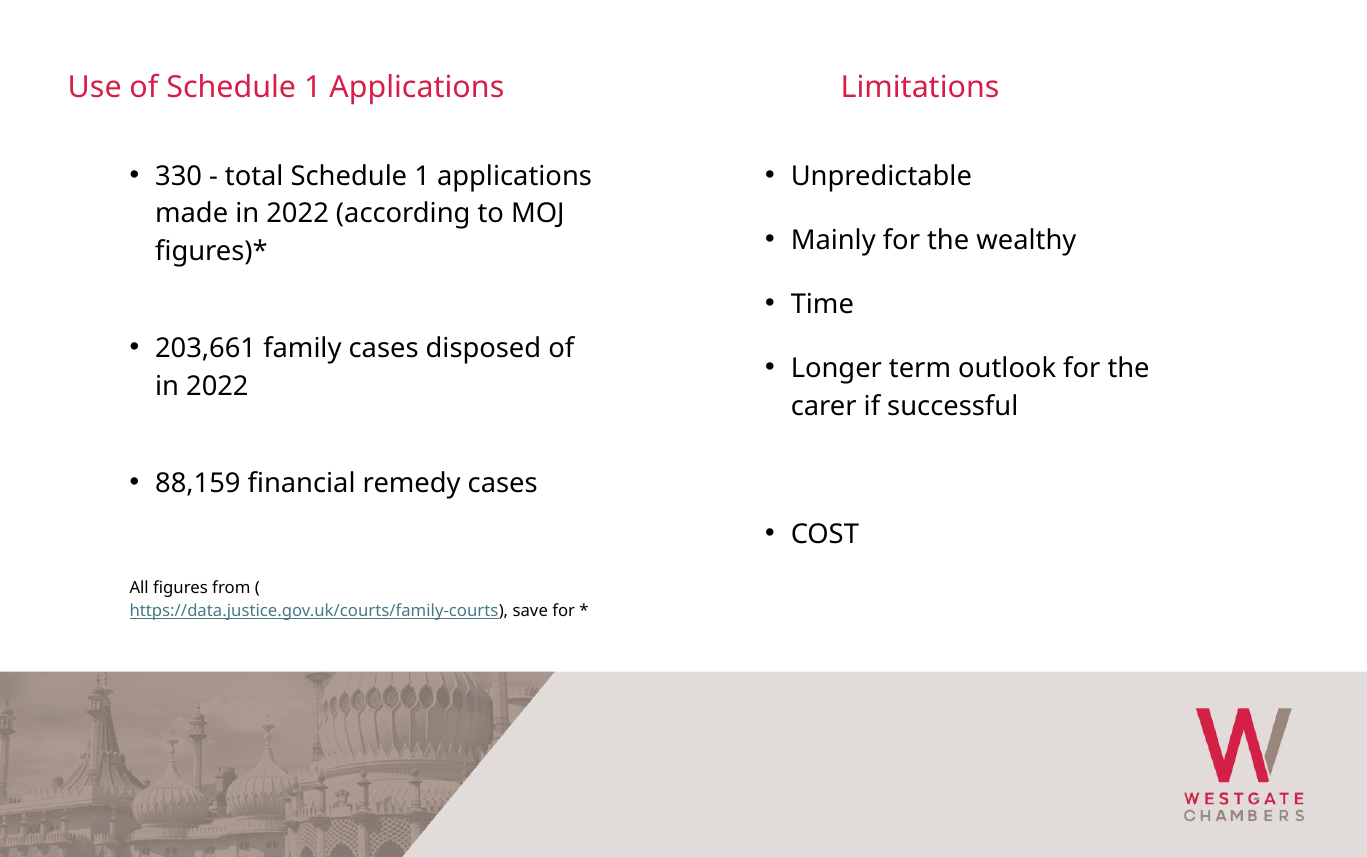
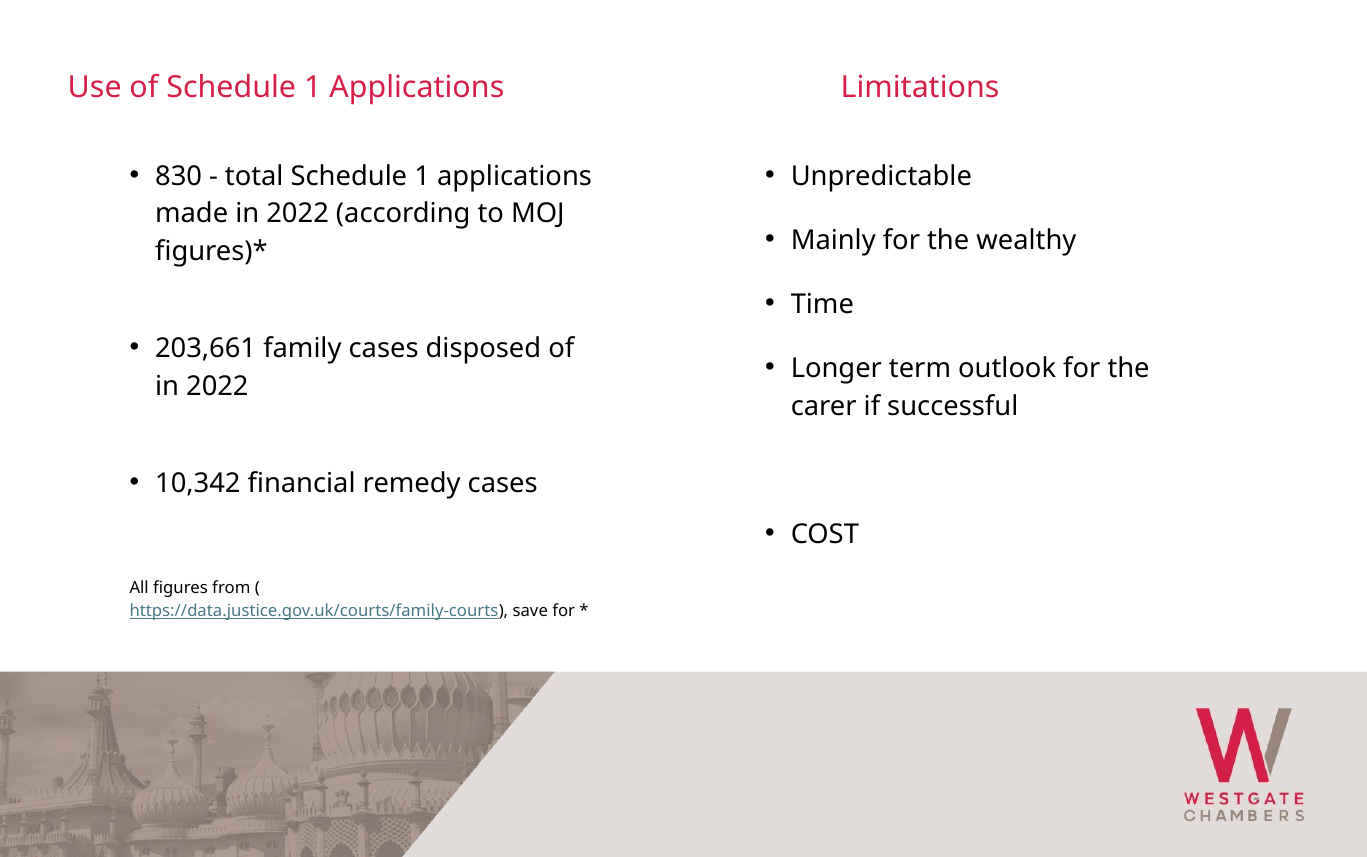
330: 330 -> 830 (179, 176)
88,159: 88,159 -> 10,342 (198, 483)
